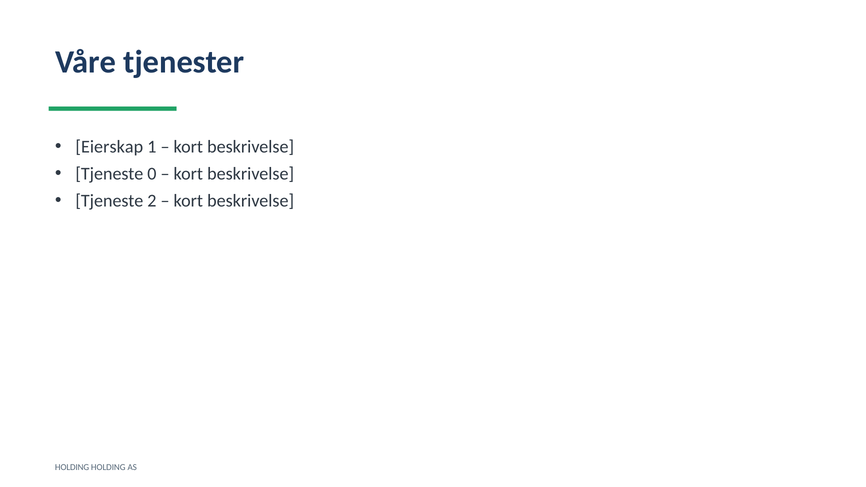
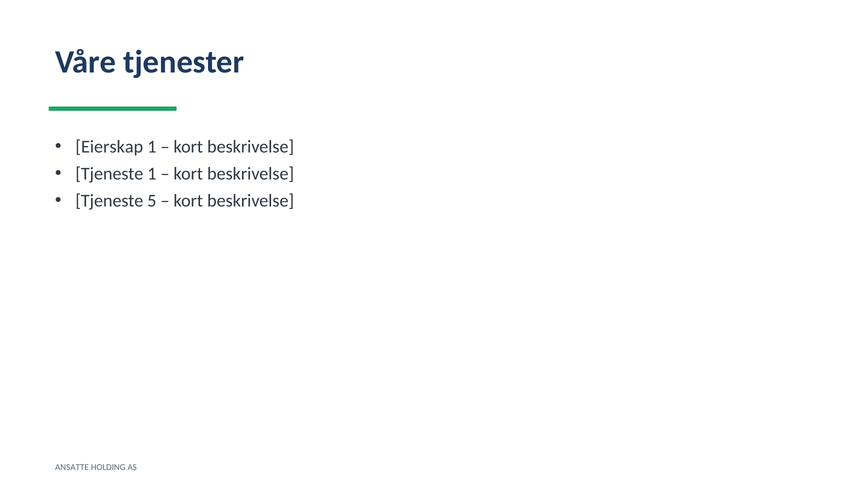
Tjeneste 0: 0 -> 1 (152, 174)
2: 2 -> 5 (152, 201)
HOLDING: HOLDING -> ANSATTE (72, 467)
